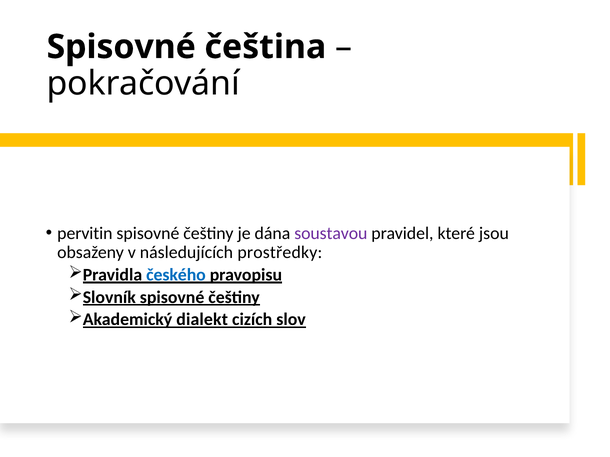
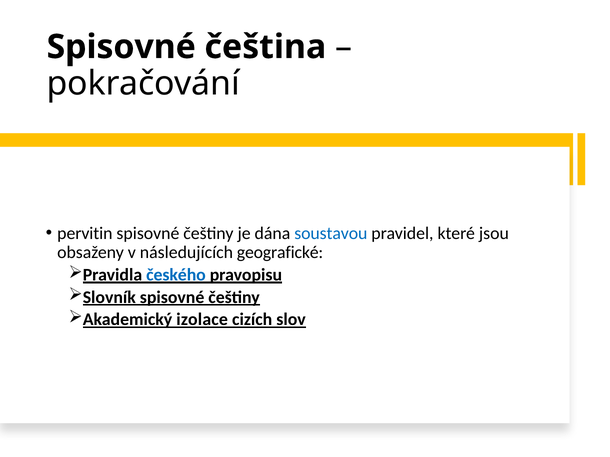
soustavou colour: purple -> blue (331, 234)
prostředky: prostředky -> geografické (280, 253)
dialekt: dialekt -> izolace (202, 320)
